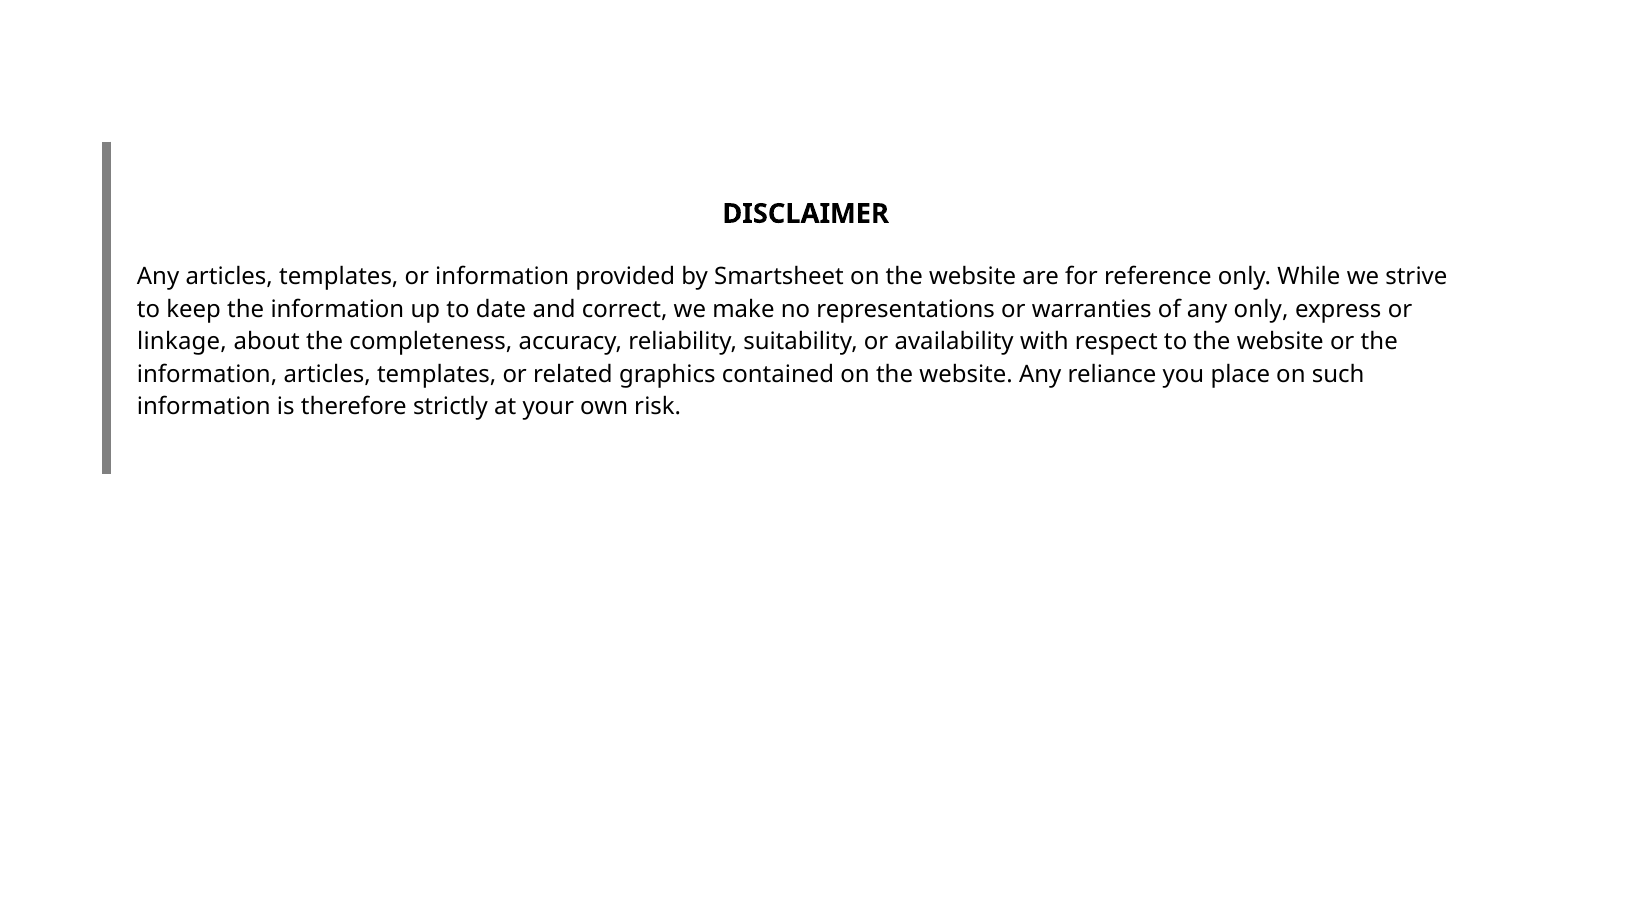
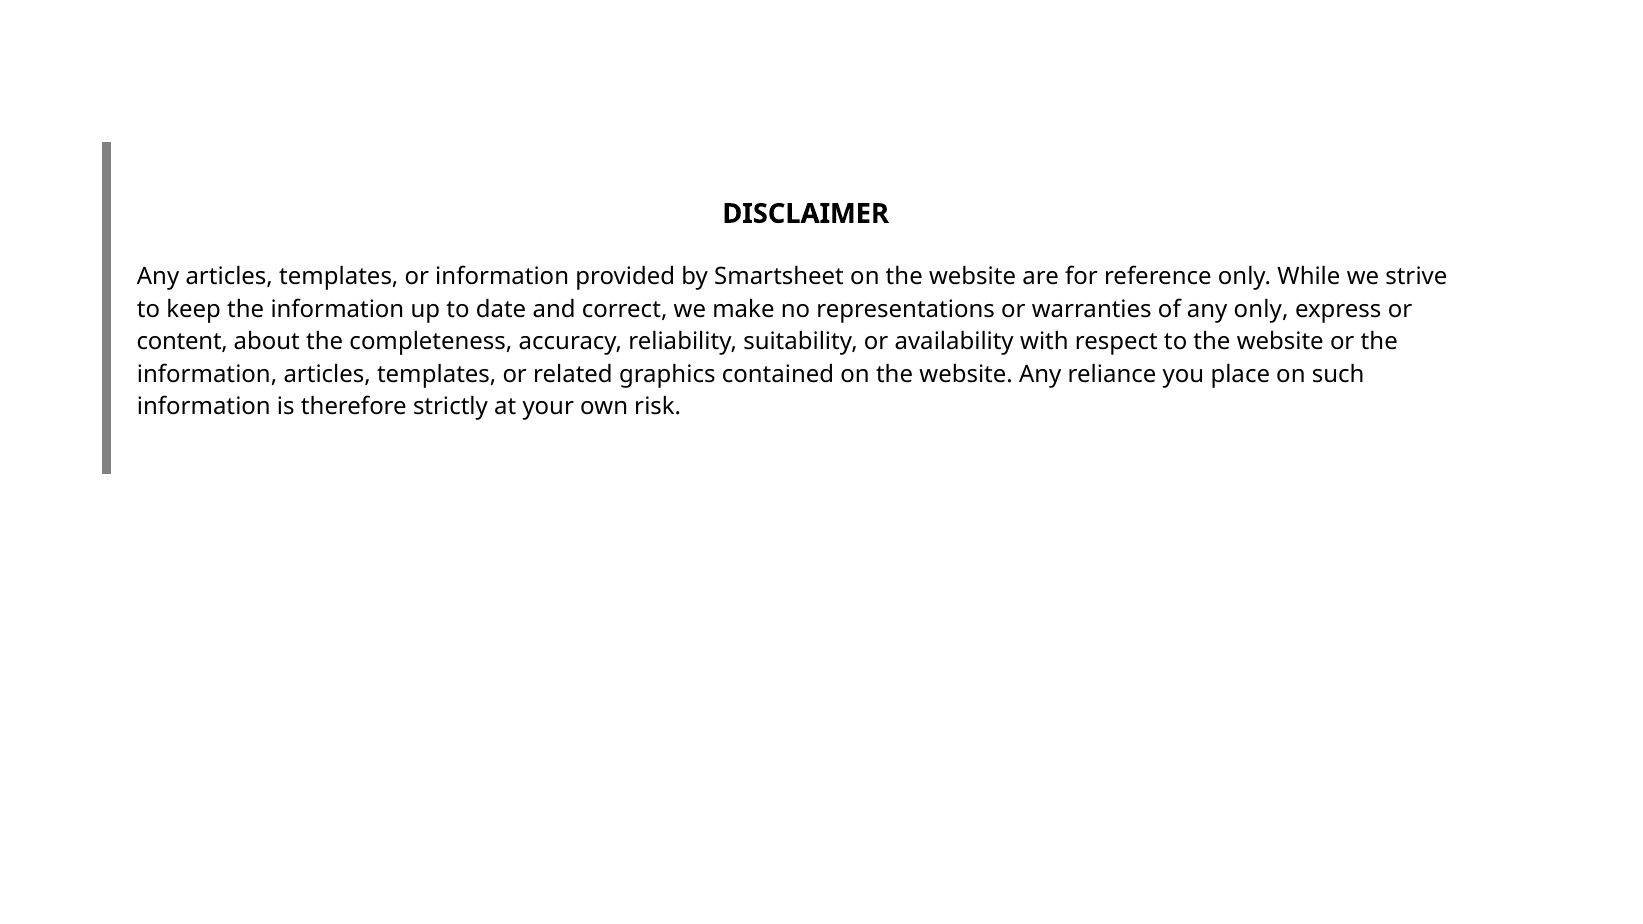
linkage: linkage -> content (182, 342)
